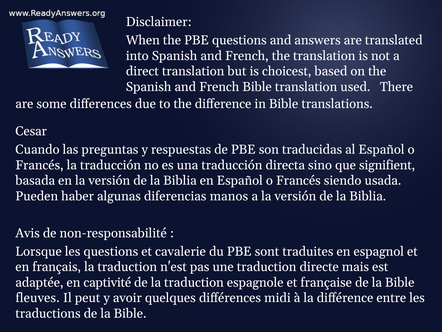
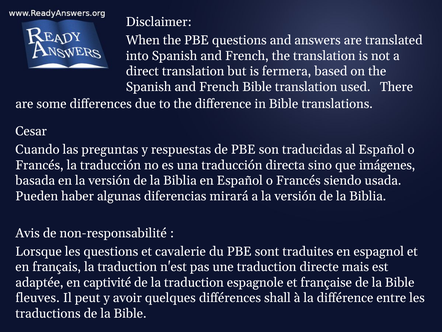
choicest: choicest -> fermera (287, 71)
signifient: signifient -> imágenes (387, 165)
manos: manos -> mirará (229, 196)
midi: midi -> shall (277, 298)
